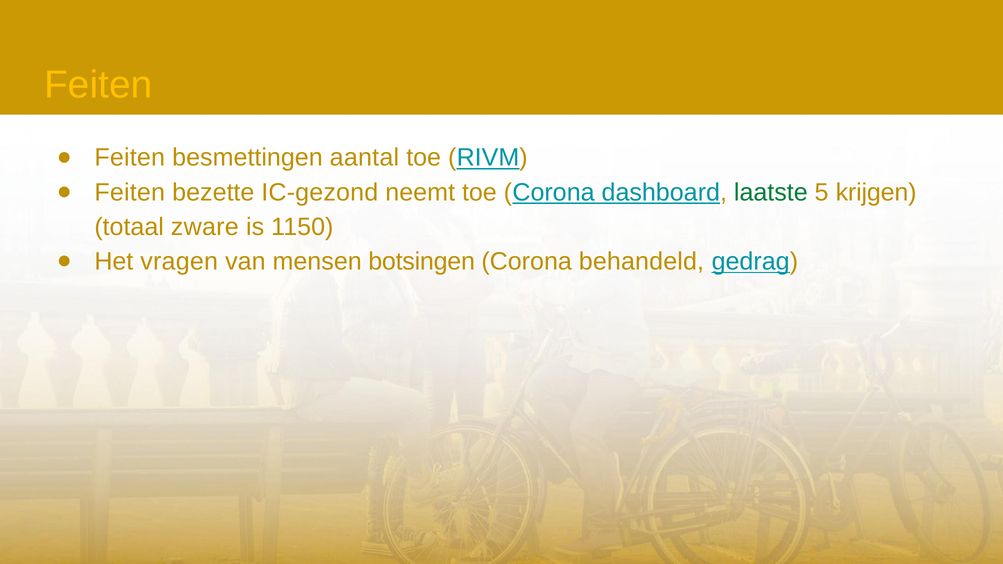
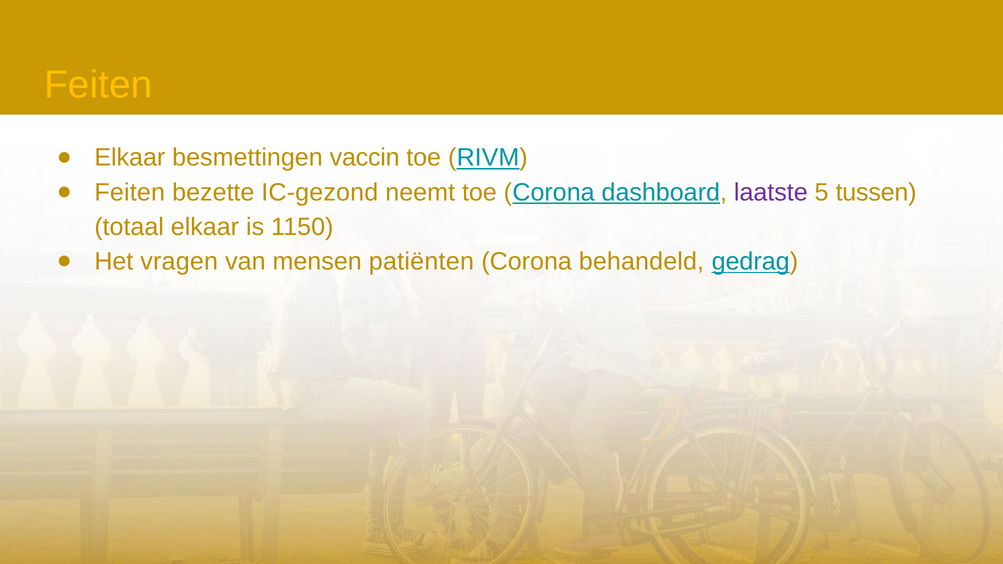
Feiten: Feiten -> Elkaar (130, 158)
aantal: aantal -> vaccin (365, 158)
laatste colour: green -> purple (771, 192)
krijgen: krijgen -> tussen (876, 192)
totaal zware: zware -> elkaar (205, 227)
botsingen: botsingen -> patiënten (421, 262)
